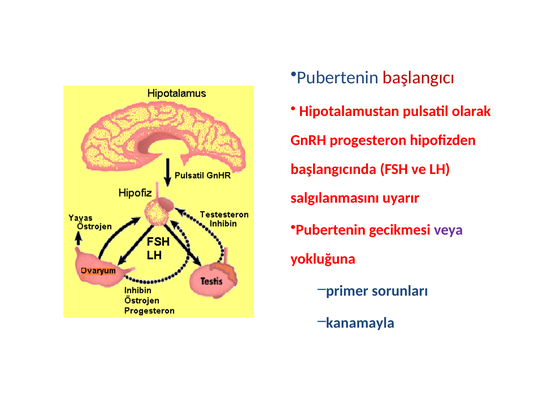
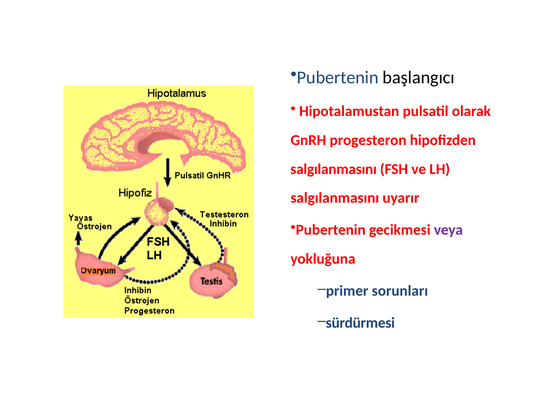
başlangıcı colour: red -> black (419, 78)
başlangıcında: başlangıcında -> salgılanmasını (334, 169)
kanamayla: kanamayla -> sürdürmesi (360, 323)
